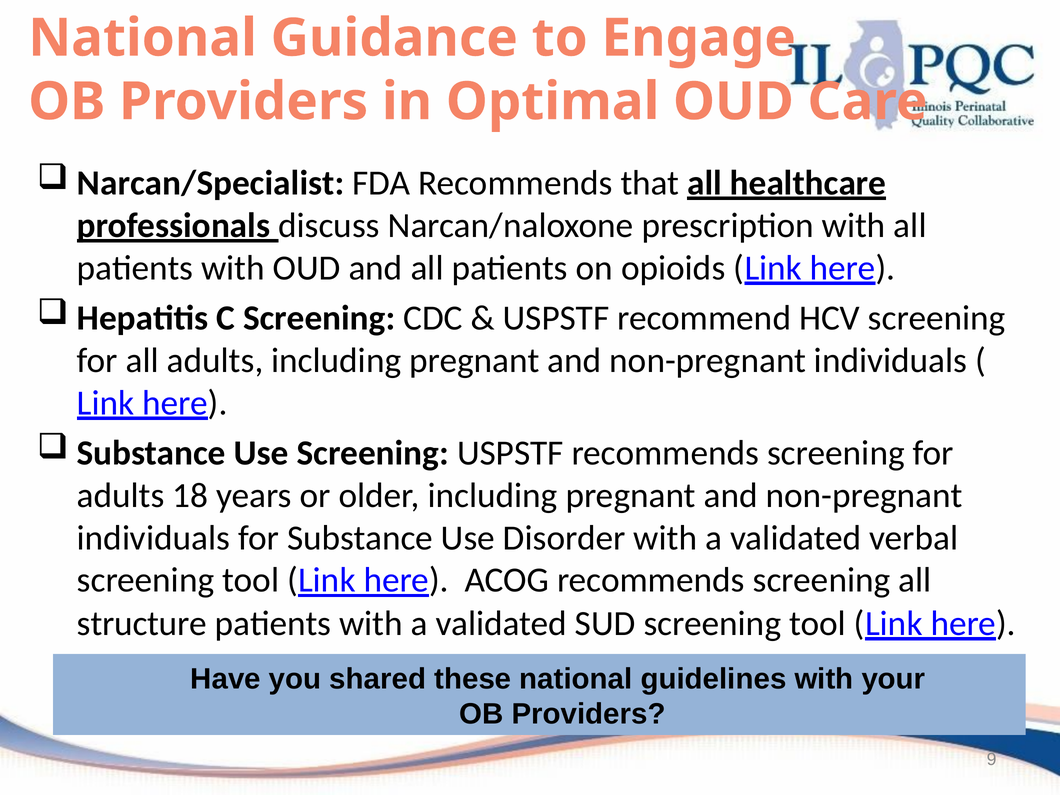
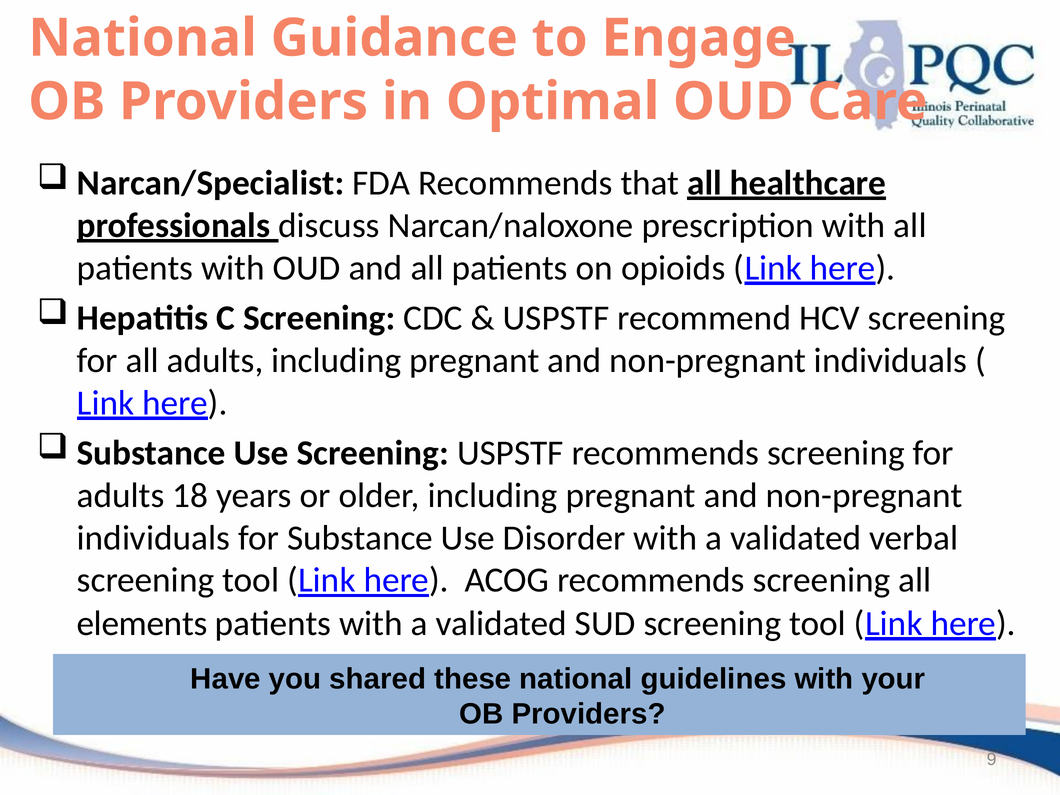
structure: structure -> elements (142, 623)
